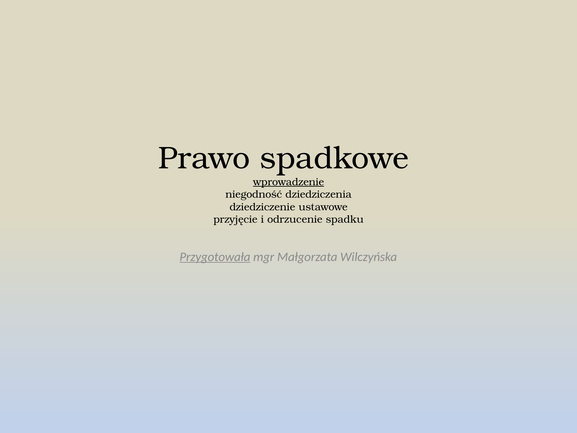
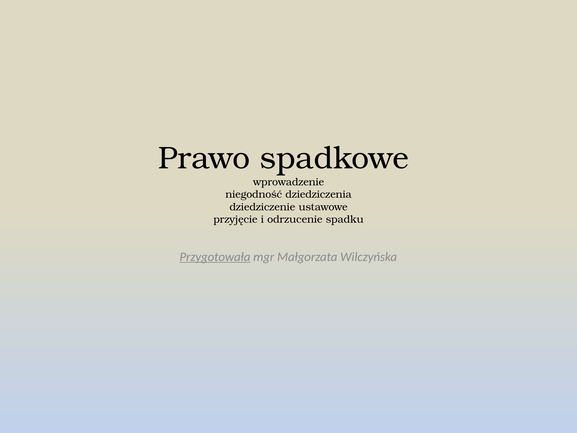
wprowadzenie underline: present -> none (289, 182)
